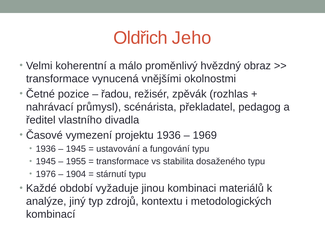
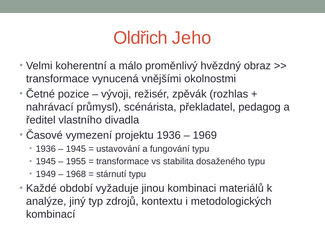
řadou: řadou -> vývoji (116, 94)
1976: 1976 -> 1949 (46, 174)
1904: 1904 -> 1968 (76, 174)
